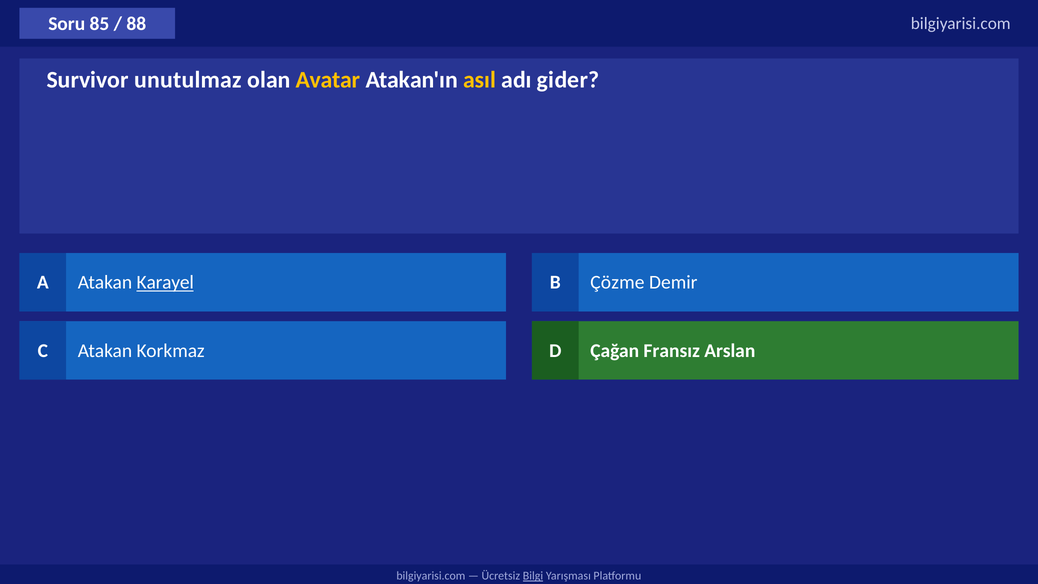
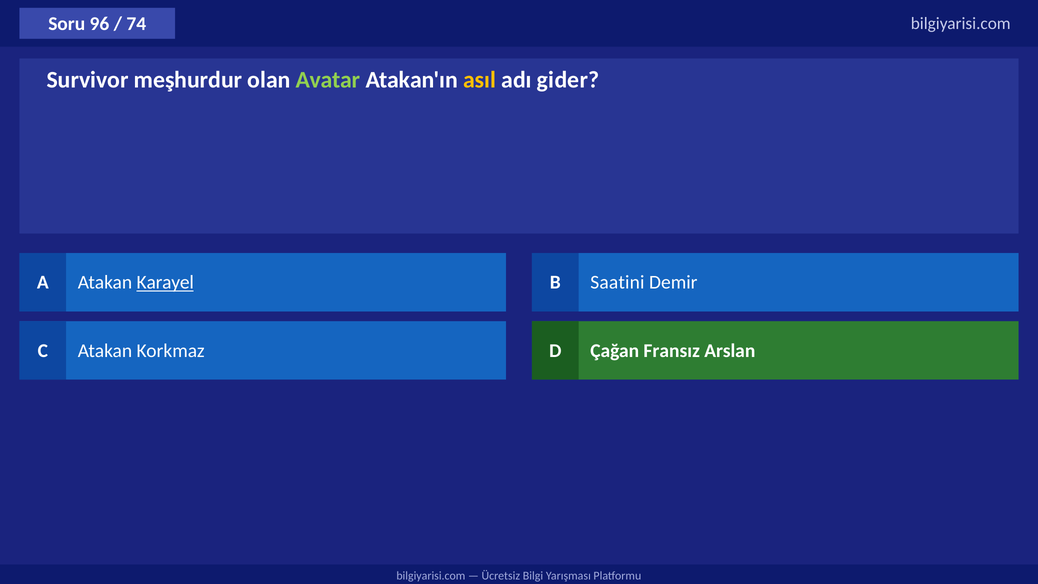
85: 85 -> 96 (99, 24)
88: 88 -> 74 (136, 24)
unutulmaz: unutulmaz -> meşhurdur (188, 80)
Avatar colour: yellow -> light green (328, 80)
Çözme: Çözme -> Saatini (617, 282)
Bilgi underline: present -> none (533, 576)
